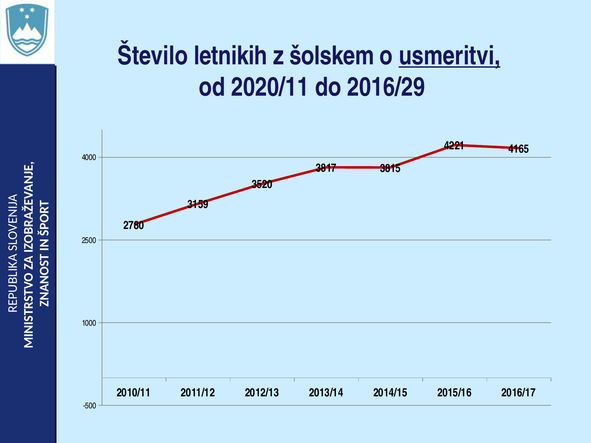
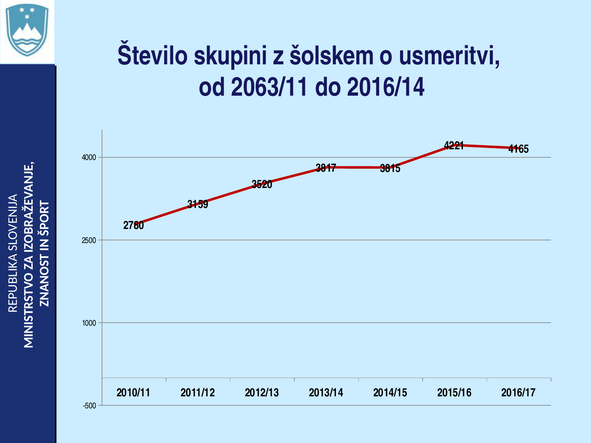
letnikih: letnikih -> skupini (231, 56)
usmeritvi underline: present -> none (450, 56)
2020/11: 2020/11 -> 2063/11 (270, 87)
2016/29: 2016/29 -> 2016/14 (386, 87)
